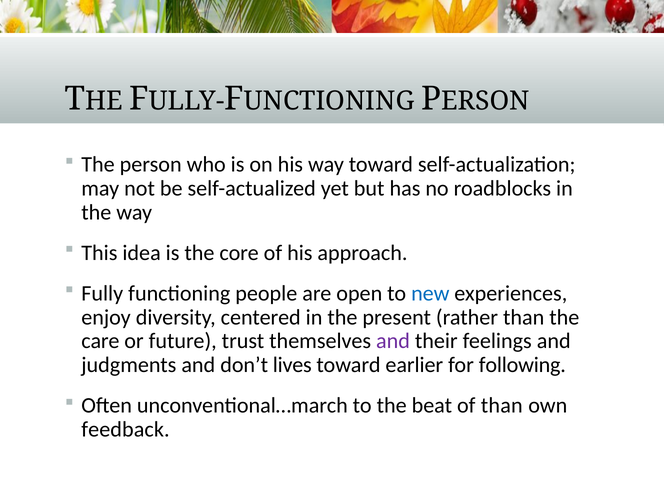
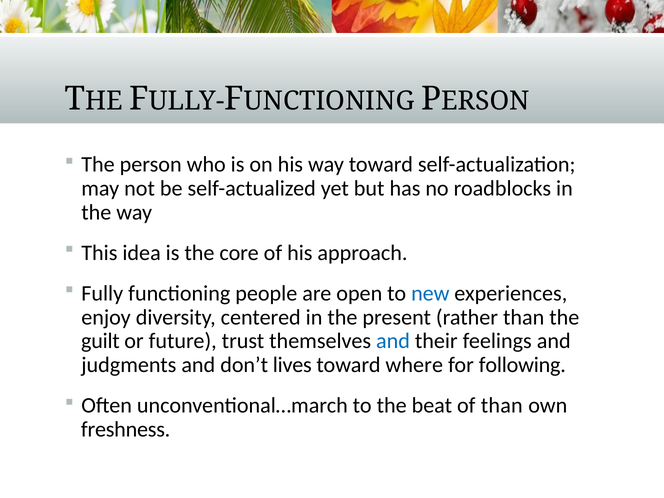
care: care -> guilt (100, 341)
and colour: purple -> blue (393, 341)
earlier: earlier -> where (414, 365)
feedback: feedback -> freshness (126, 429)
